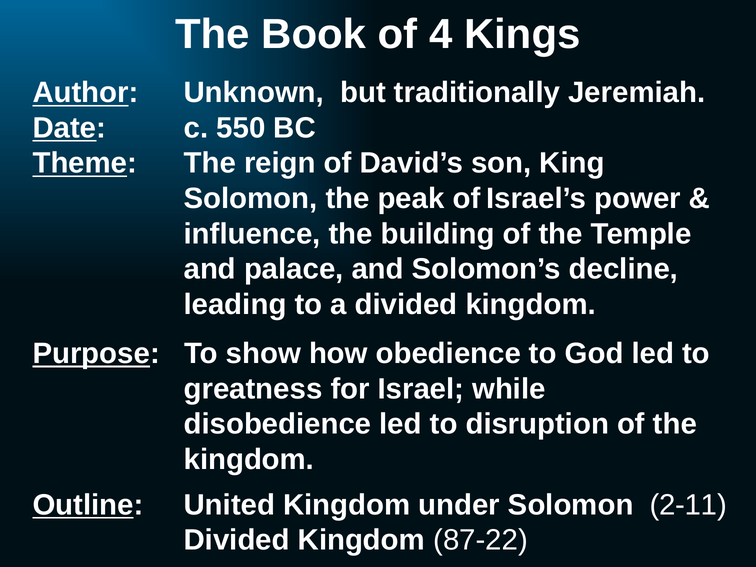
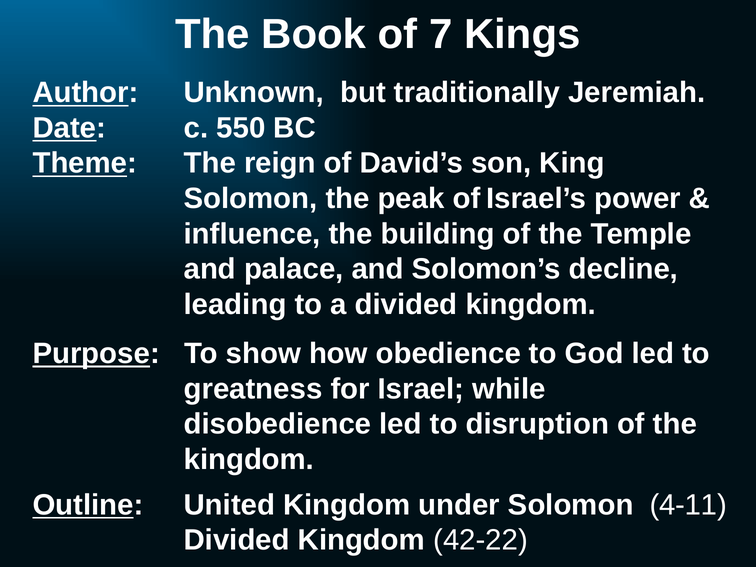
4: 4 -> 7 (441, 34)
2-11: 2-11 -> 4-11 (688, 505)
87-22: 87-22 -> 42-22 (481, 540)
